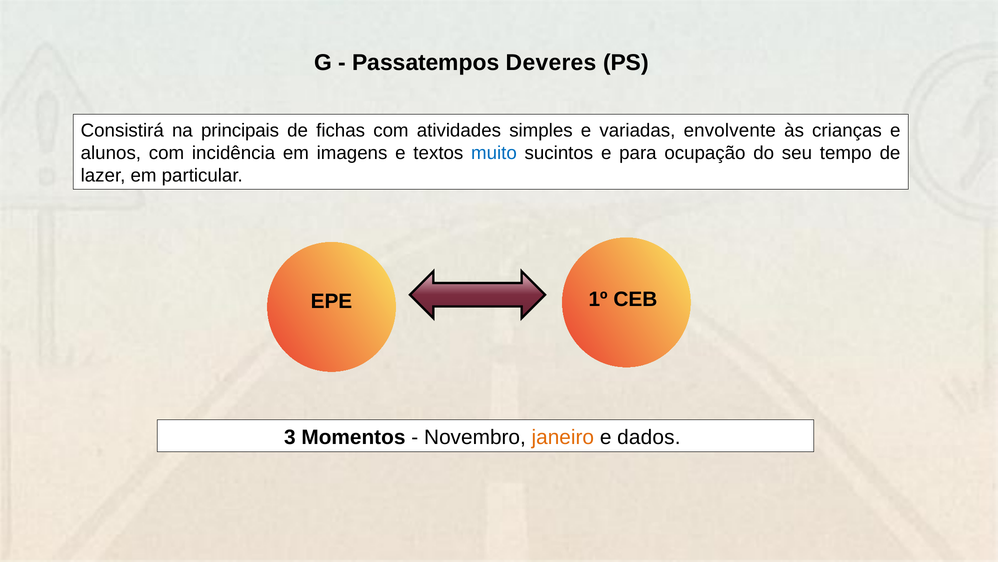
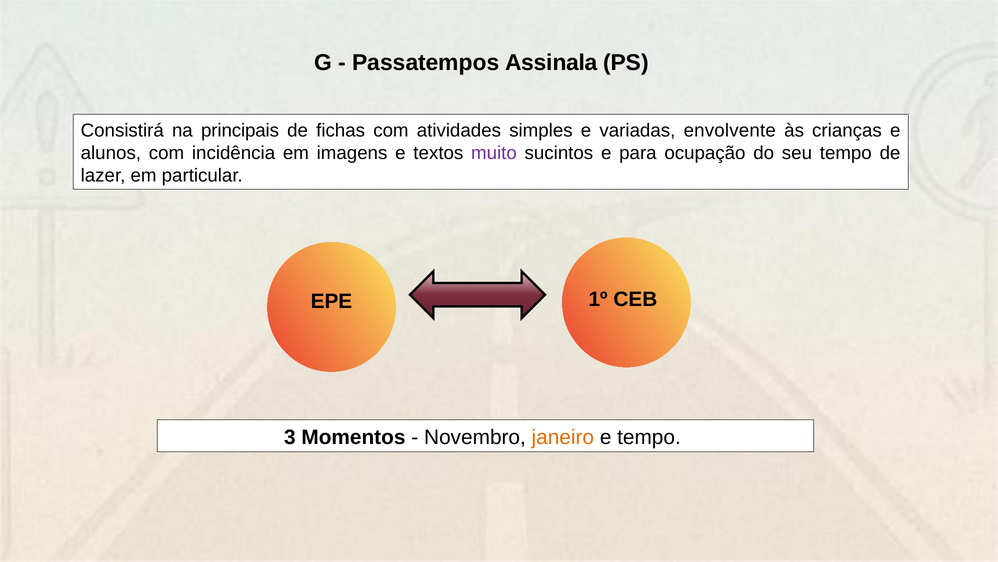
Deveres: Deveres -> Assinala (551, 63)
muito colour: blue -> purple (494, 153)
e dados: dados -> tempo (649, 437)
